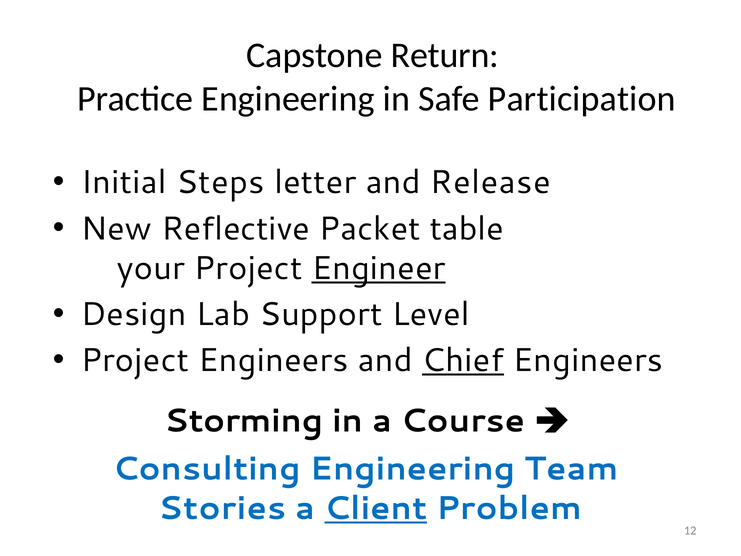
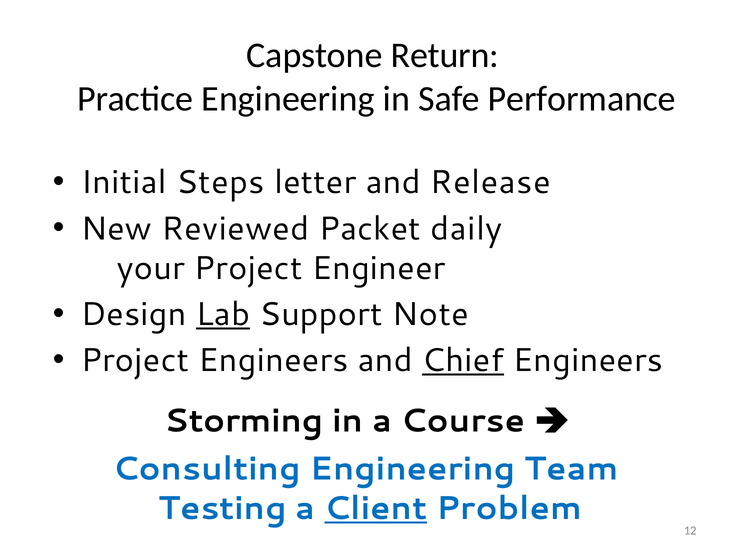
Participation: Participation -> Performance (582, 99)
Reflective: Reflective -> Reviewed (235, 229)
table: table -> daily (466, 229)
Engineer underline: present -> none (379, 268)
Lab underline: none -> present (223, 314)
Level: Level -> Note (430, 314)
Stories: Stories -> Testing (223, 508)
